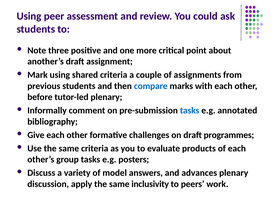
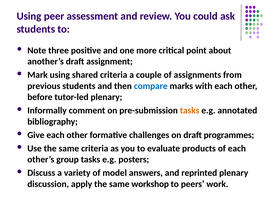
tasks colour: blue -> orange (190, 110)
advances: advances -> reprinted (199, 173)
inclusivity: inclusivity -> workshop (150, 184)
